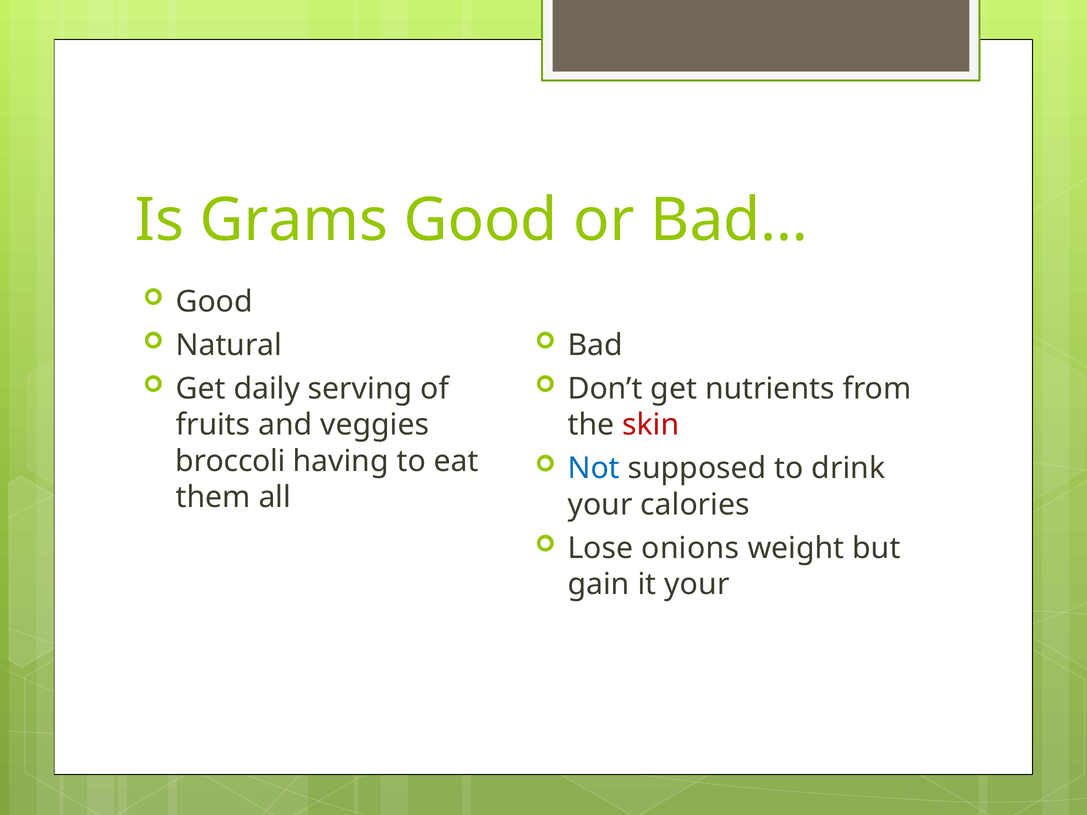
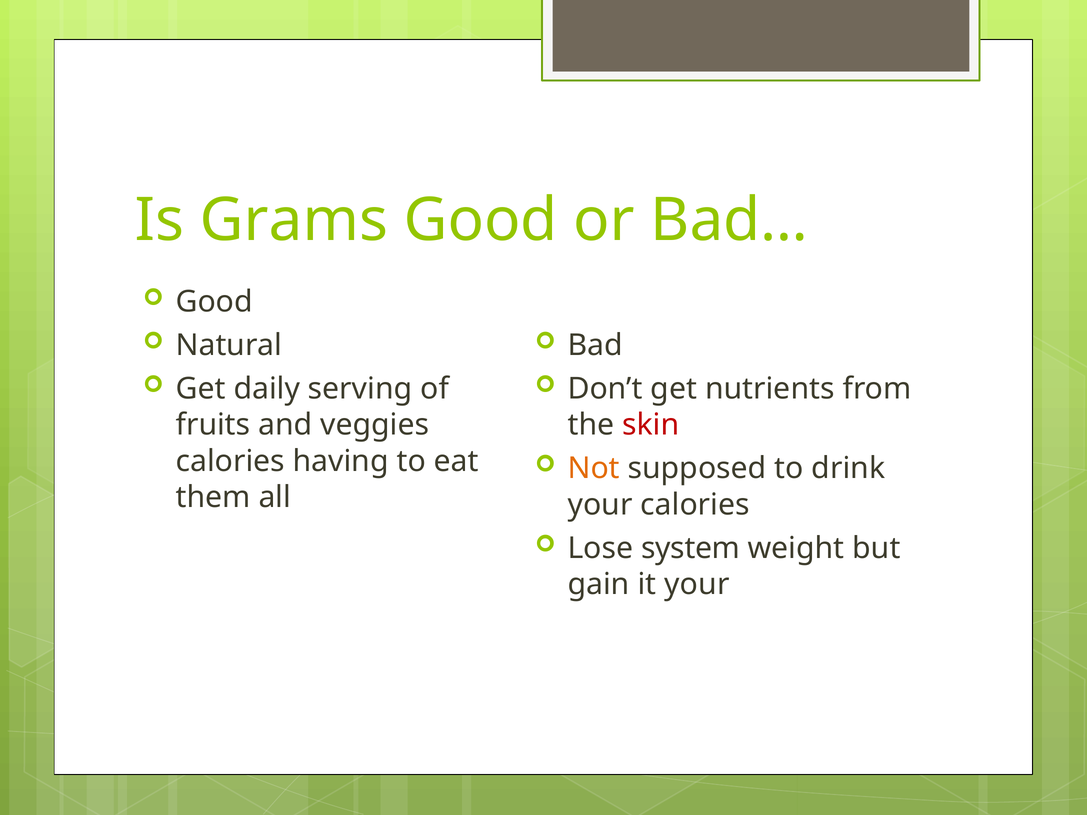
broccoli: broccoli -> calories (230, 461)
Not colour: blue -> orange (594, 469)
onions: onions -> system (691, 548)
